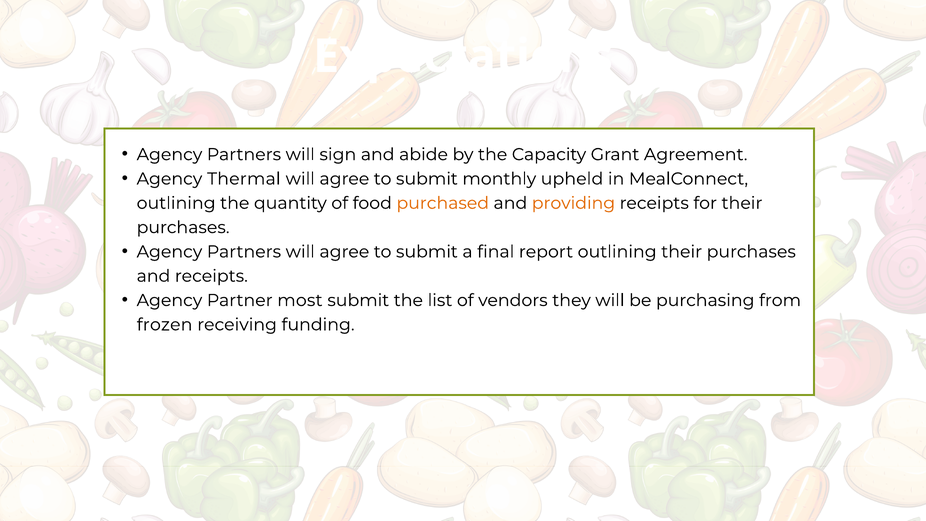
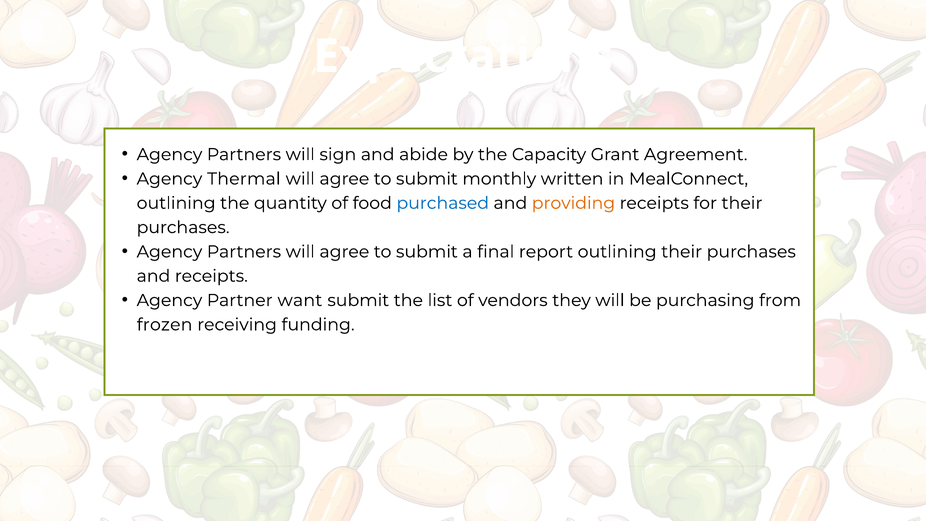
upheld: upheld -> written (572, 179)
purchased colour: orange -> blue (443, 203)
most: most -> want (300, 300)
